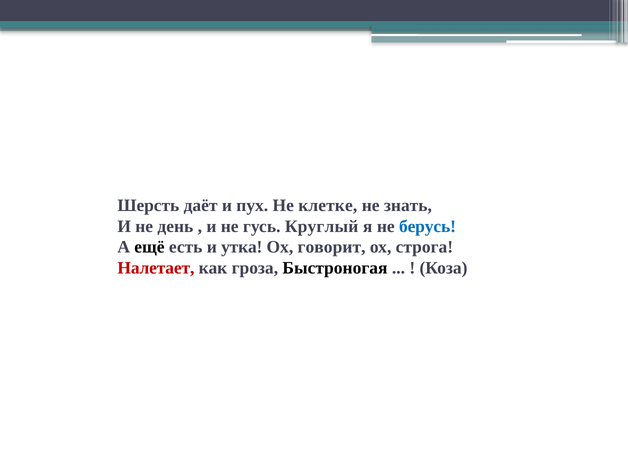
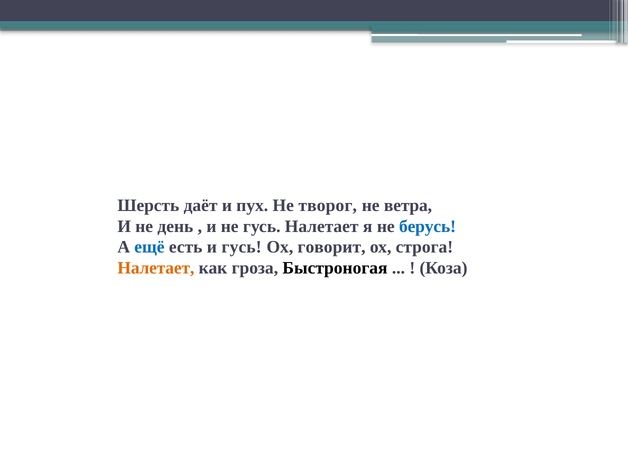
клетке: клетке -> творог (328, 205)
знать: знать -> ветра (408, 205)
гусь Круглый: Круглый -> Налетает (322, 226)
ещё colour: black -> blue (149, 247)
и утка: утка -> гусь (242, 247)
Налетает colour: red -> orange (156, 268)
